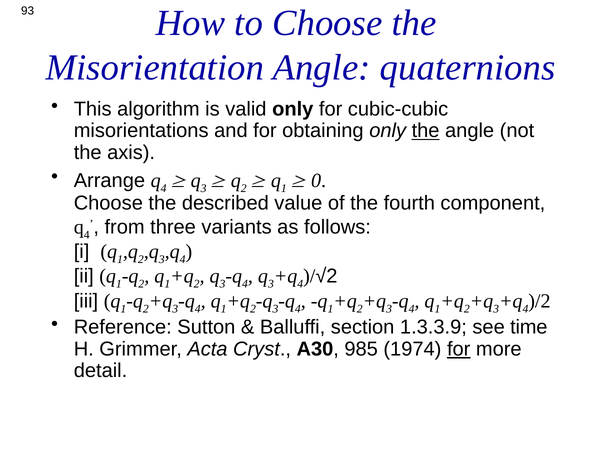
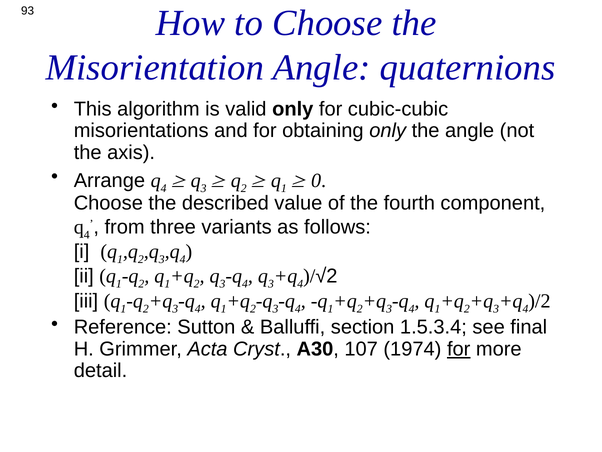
the underline: present -> none (426, 131)
1.3.3.9: 1.3.3.9 -> 1.5.3.4 (433, 327)
time: time -> final (529, 327)
985: 985 -> 107 (361, 349)
